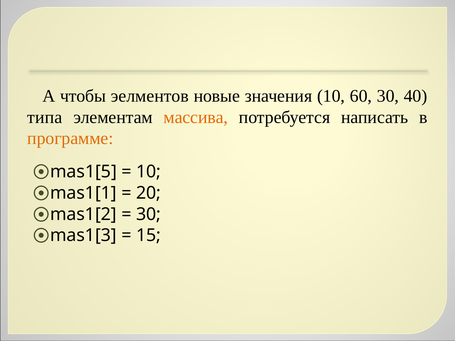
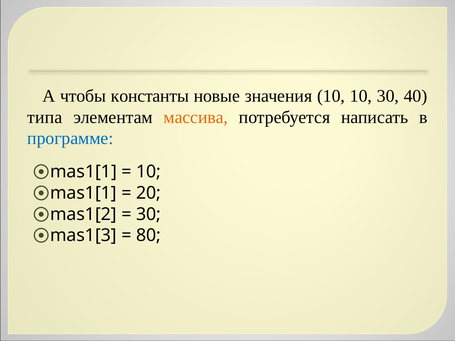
эелментов: эелментов -> константы (150, 96)
10 60: 60 -> 10 (361, 96)
программе colour: orange -> blue (70, 139)
mas1[5: mas1[5 -> mas1[1 (83, 172)
15: 15 -> 80 (149, 236)
